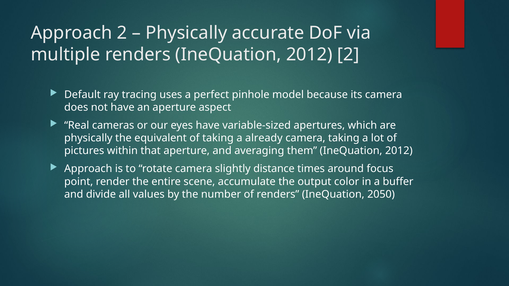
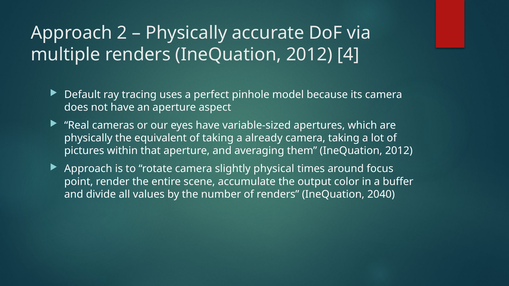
2012 2: 2 -> 4 (348, 54)
distance: distance -> physical (274, 169)
2050: 2050 -> 2040 (381, 194)
